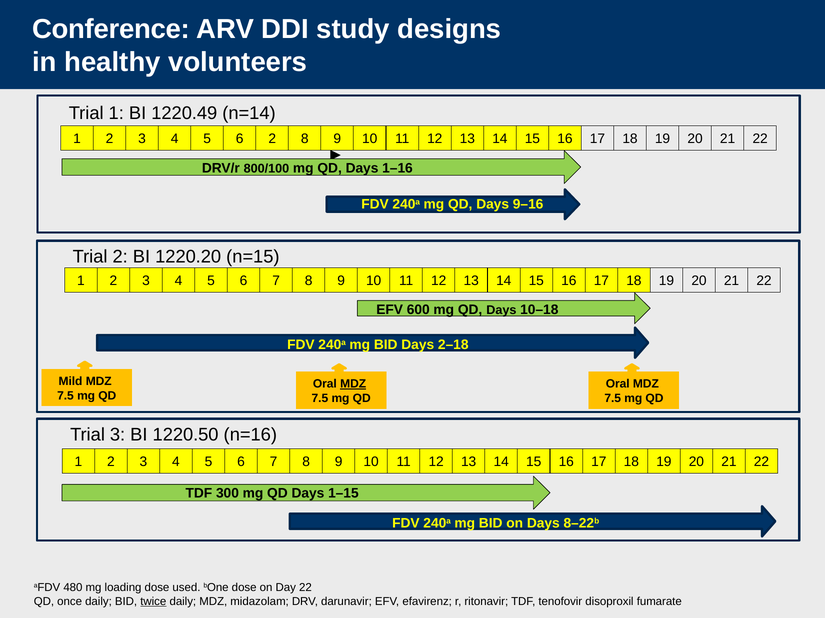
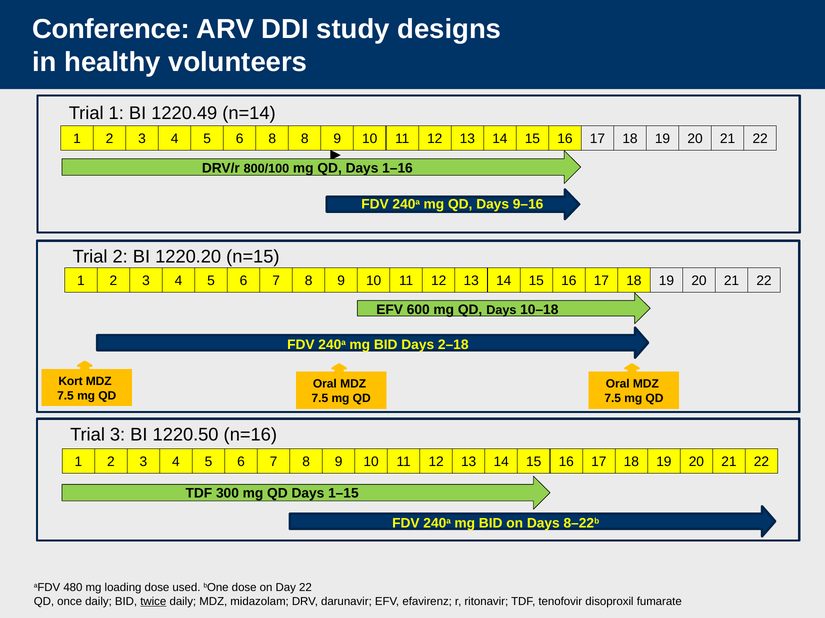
6 2: 2 -> 8 (272, 139)
Mild: Mild -> Kort (71, 382)
MDZ underline: present -> none (353, 384)
